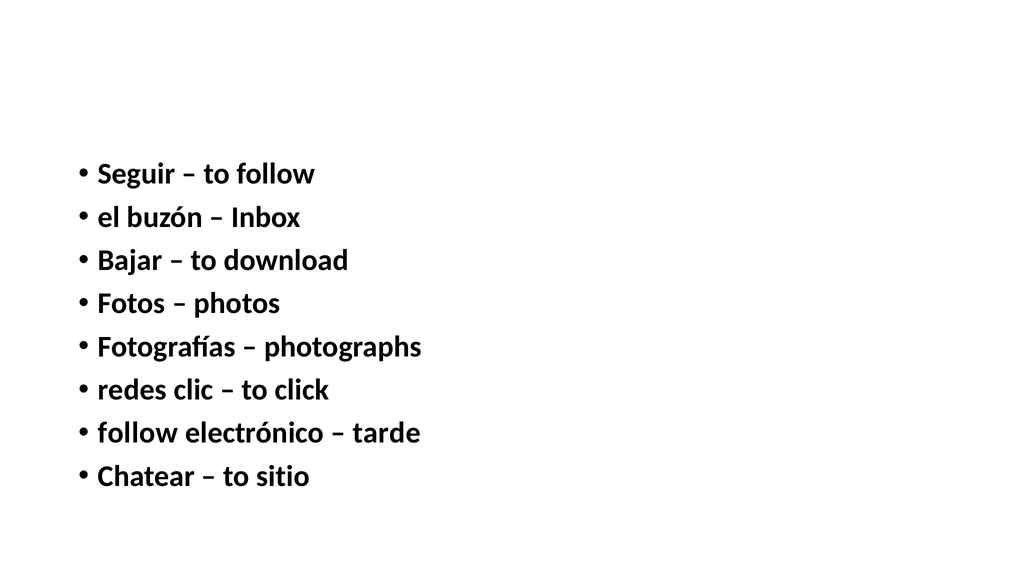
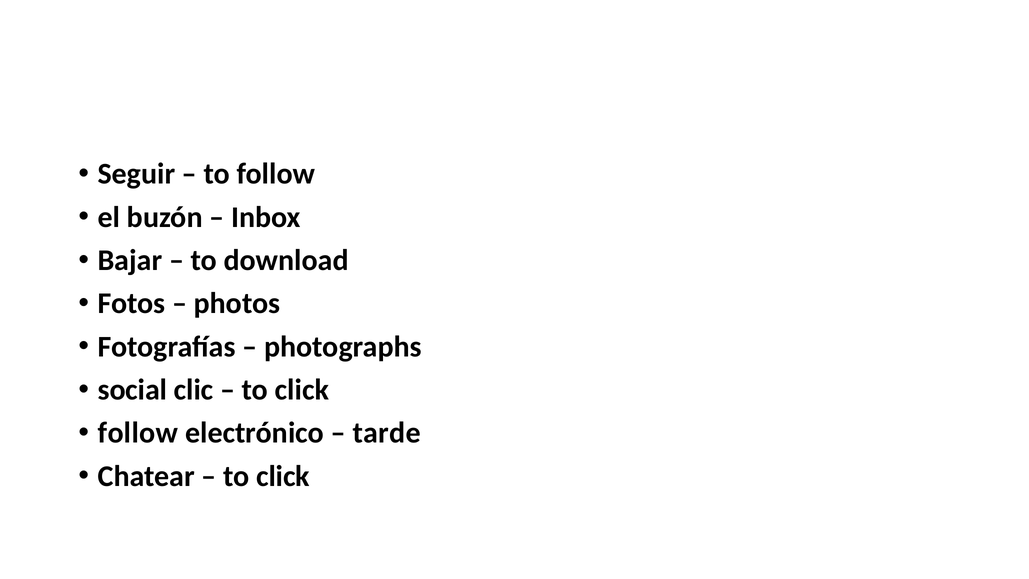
redes: redes -> social (132, 390)
sitio: sitio -> click (283, 476)
